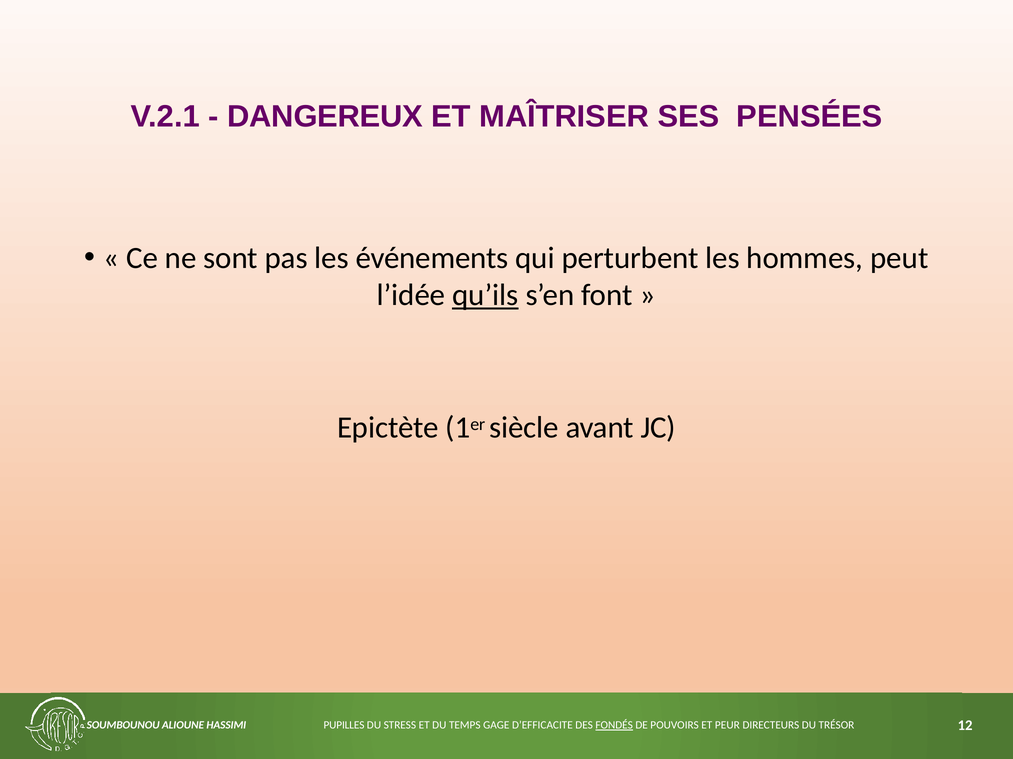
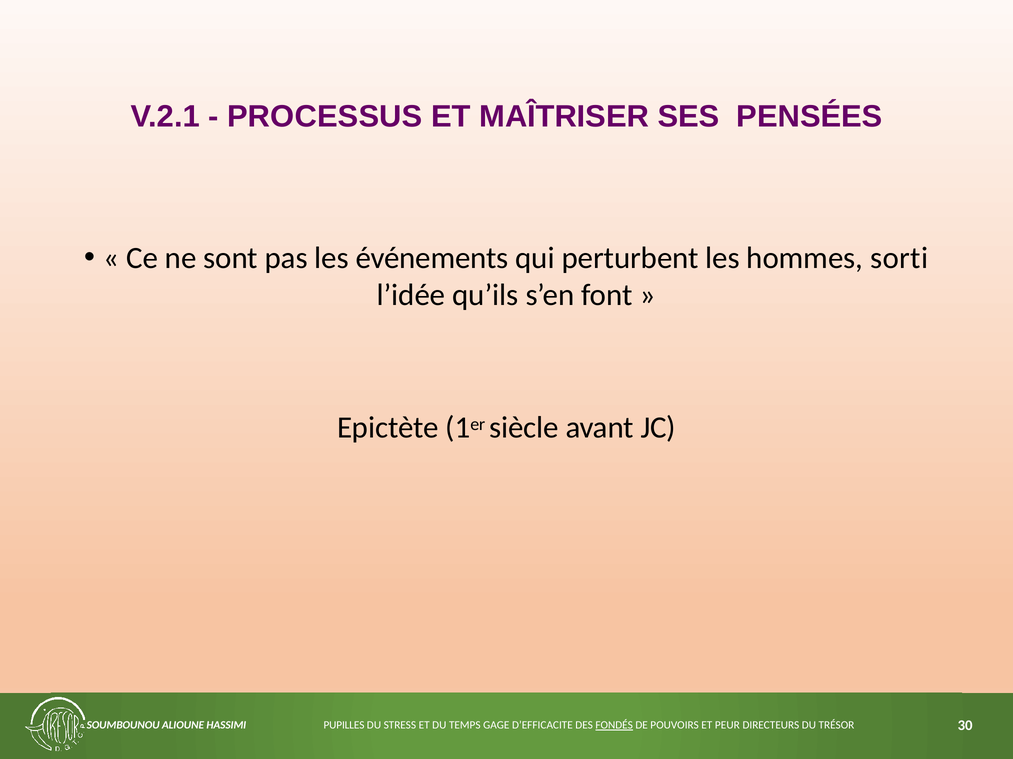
DANGEREUX: DANGEREUX -> PROCESSUS (325, 117)
peut: peut -> sorti (899, 258)
qu’ils underline: present -> none (485, 296)
12: 12 -> 30 (965, 726)
